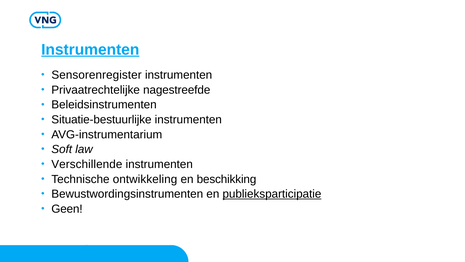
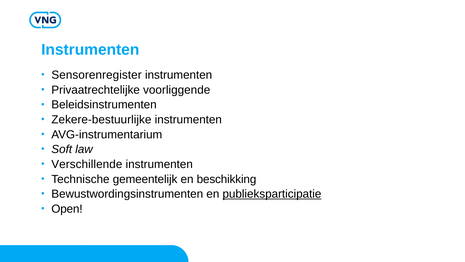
Instrumenten underline: present -> none (90, 49)
nagestreefde: nagestreefde -> voorliggende (177, 90)
Situatie-bestuurlijke: Situatie-bestuurlijke -> Zekere-bestuurlijke (101, 119)
ontwikkeling: ontwikkeling -> gemeentelijk (145, 179)
Geen: Geen -> Open (67, 209)
